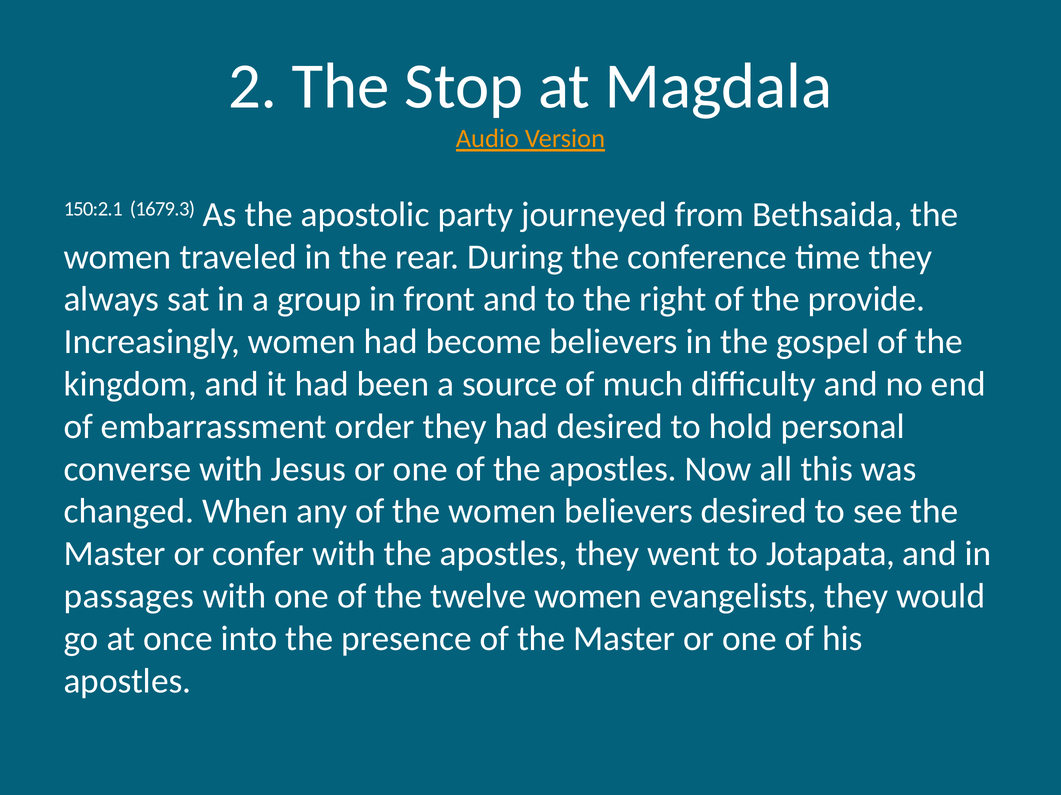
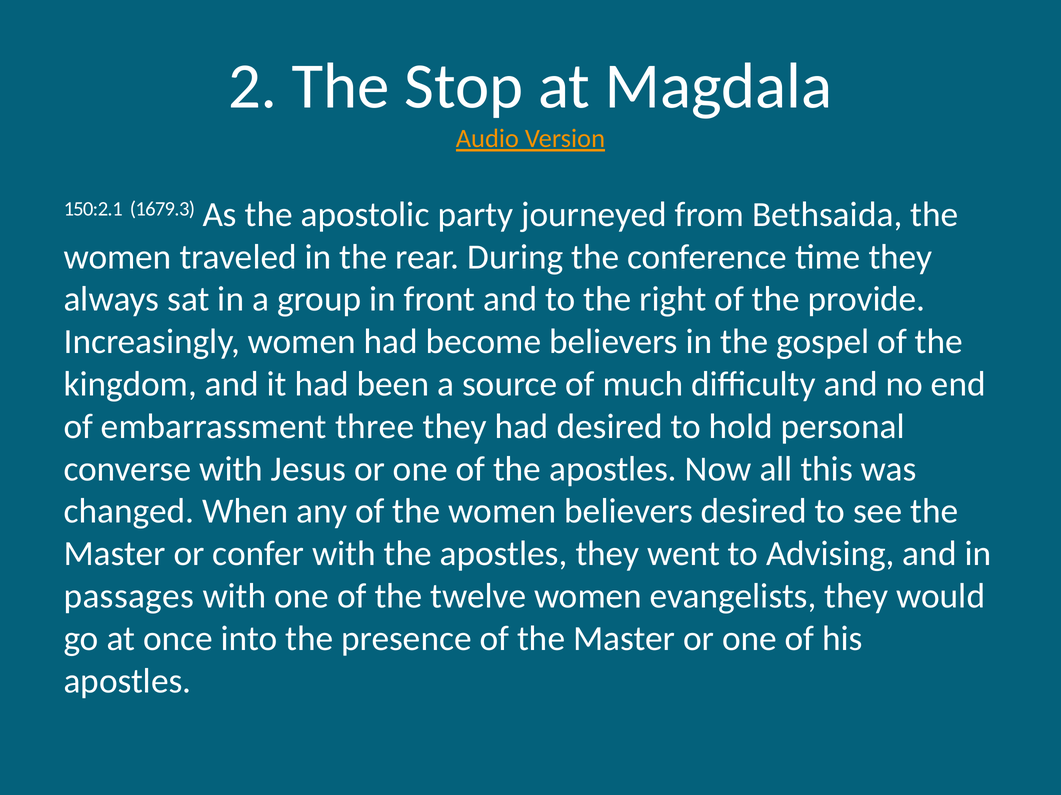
order: order -> three (375, 427)
Jotapata: Jotapata -> Advising (830, 554)
